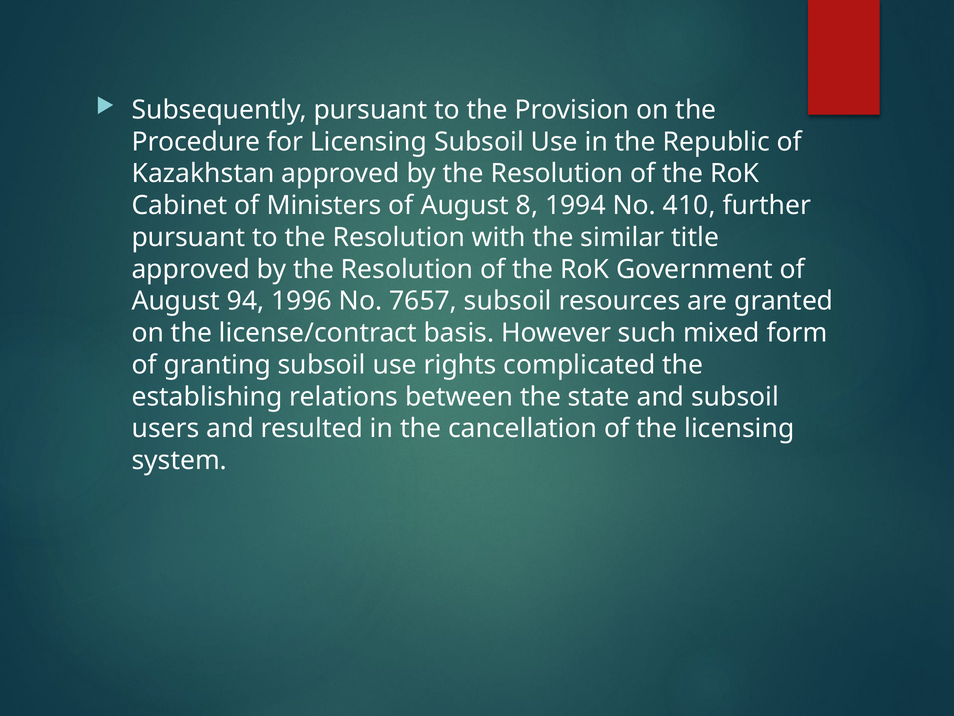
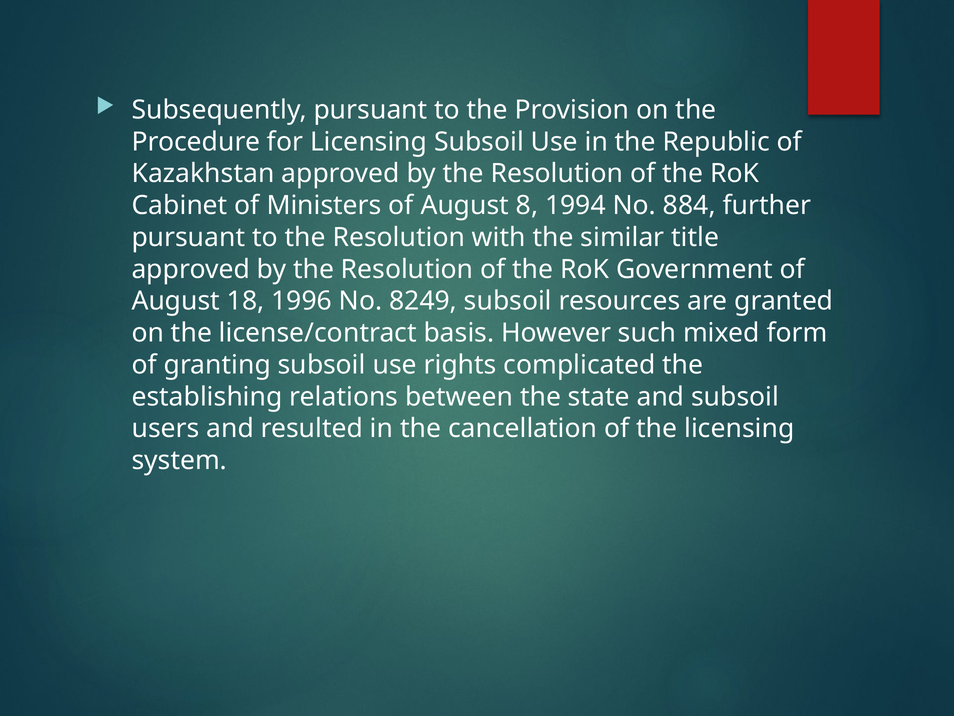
410: 410 -> 884 (689, 205)
94: 94 -> 18 (246, 301)
7657: 7657 -> 8249 (423, 301)
